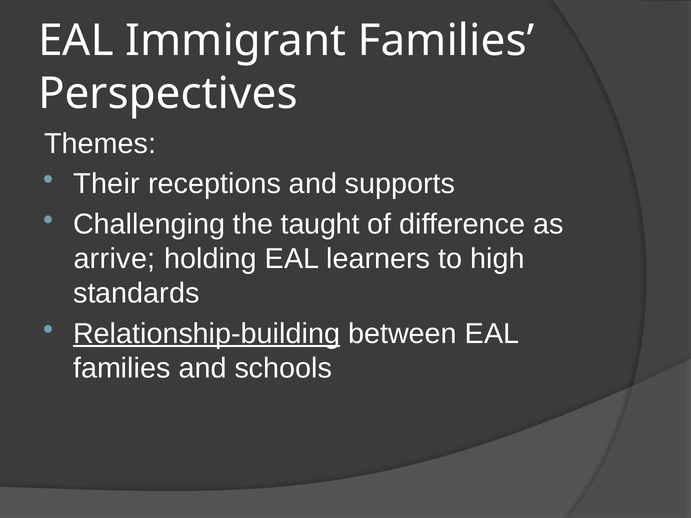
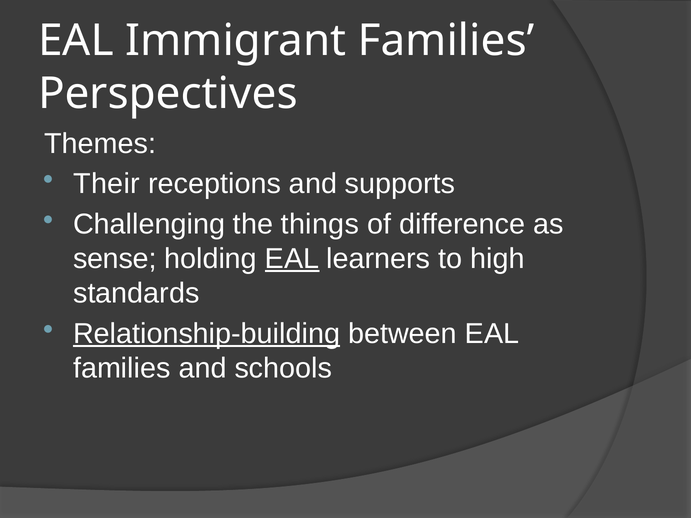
taught: taught -> things (320, 224)
arrive: arrive -> sense (115, 259)
EAL underline: none -> present (292, 259)
